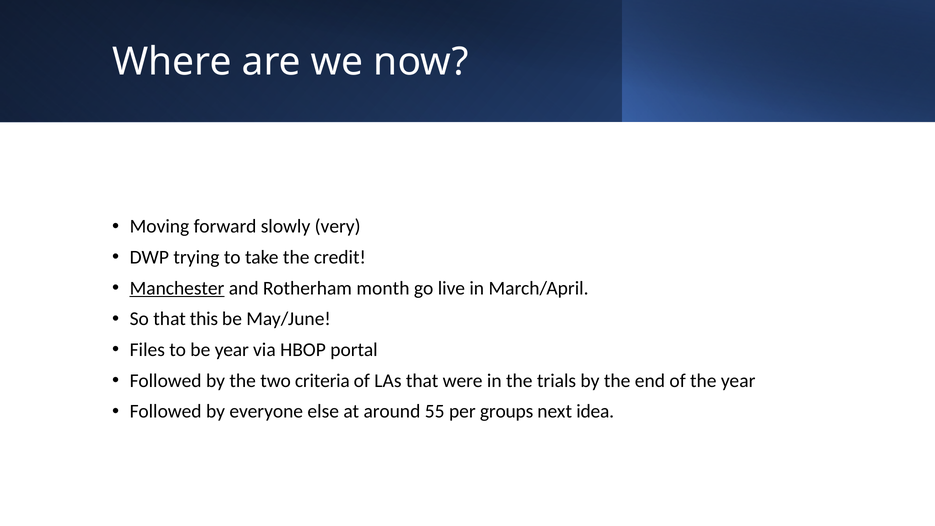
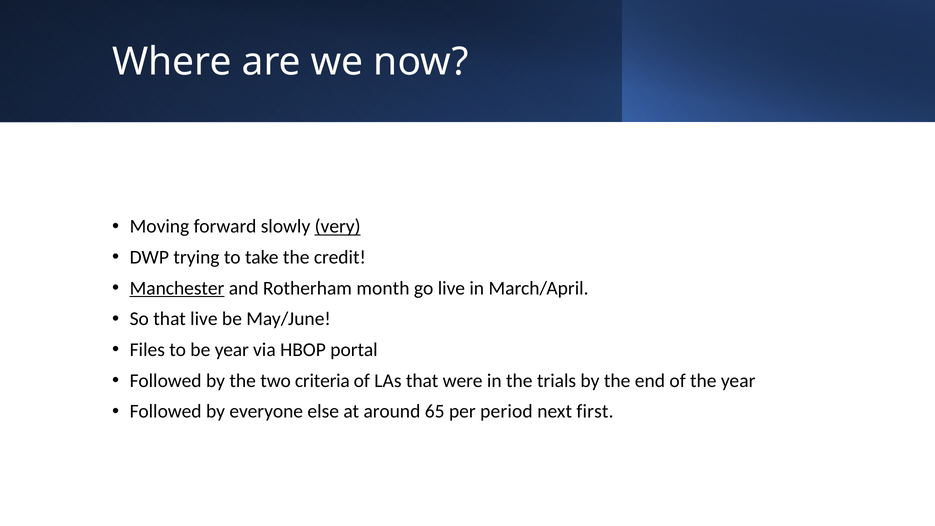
very underline: none -> present (338, 226)
that this: this -> live (204, 319)
55: 55 -> 65 (435, 411)
groups: groups -> period (506, 411)
idea: idea -> first (595, 411)
